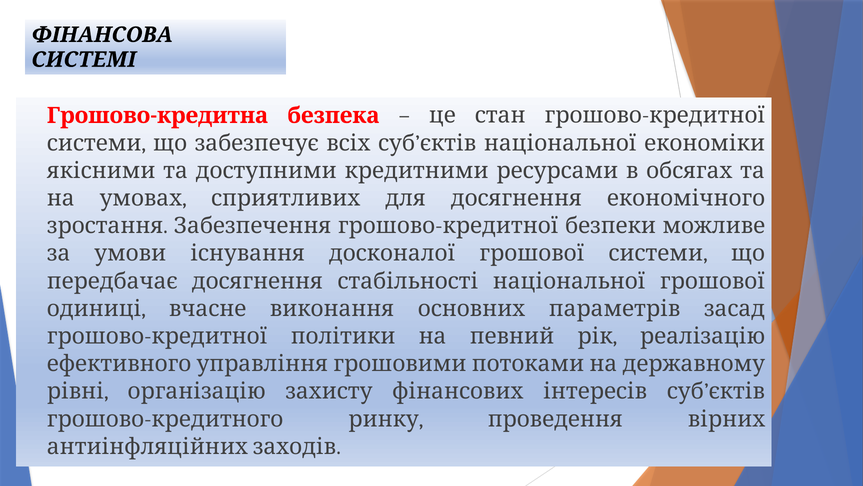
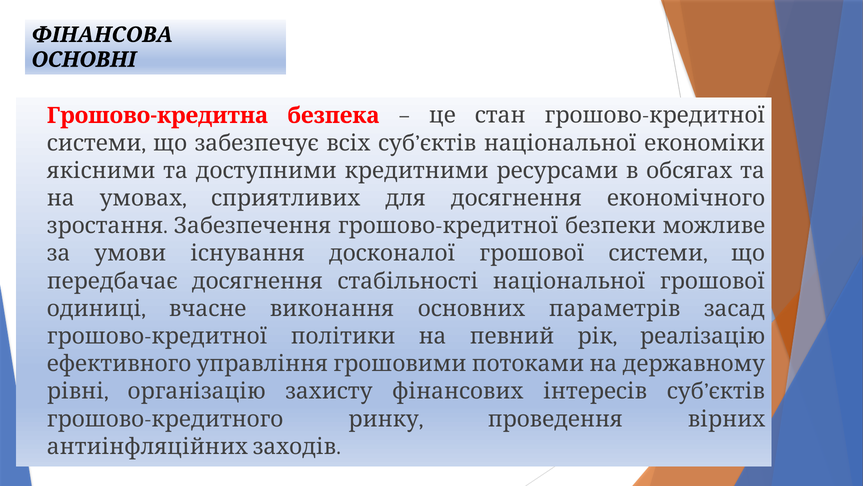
СИСТЕМІ: СИСТЕМІ -> ОСНОВНІ (84, 60)
